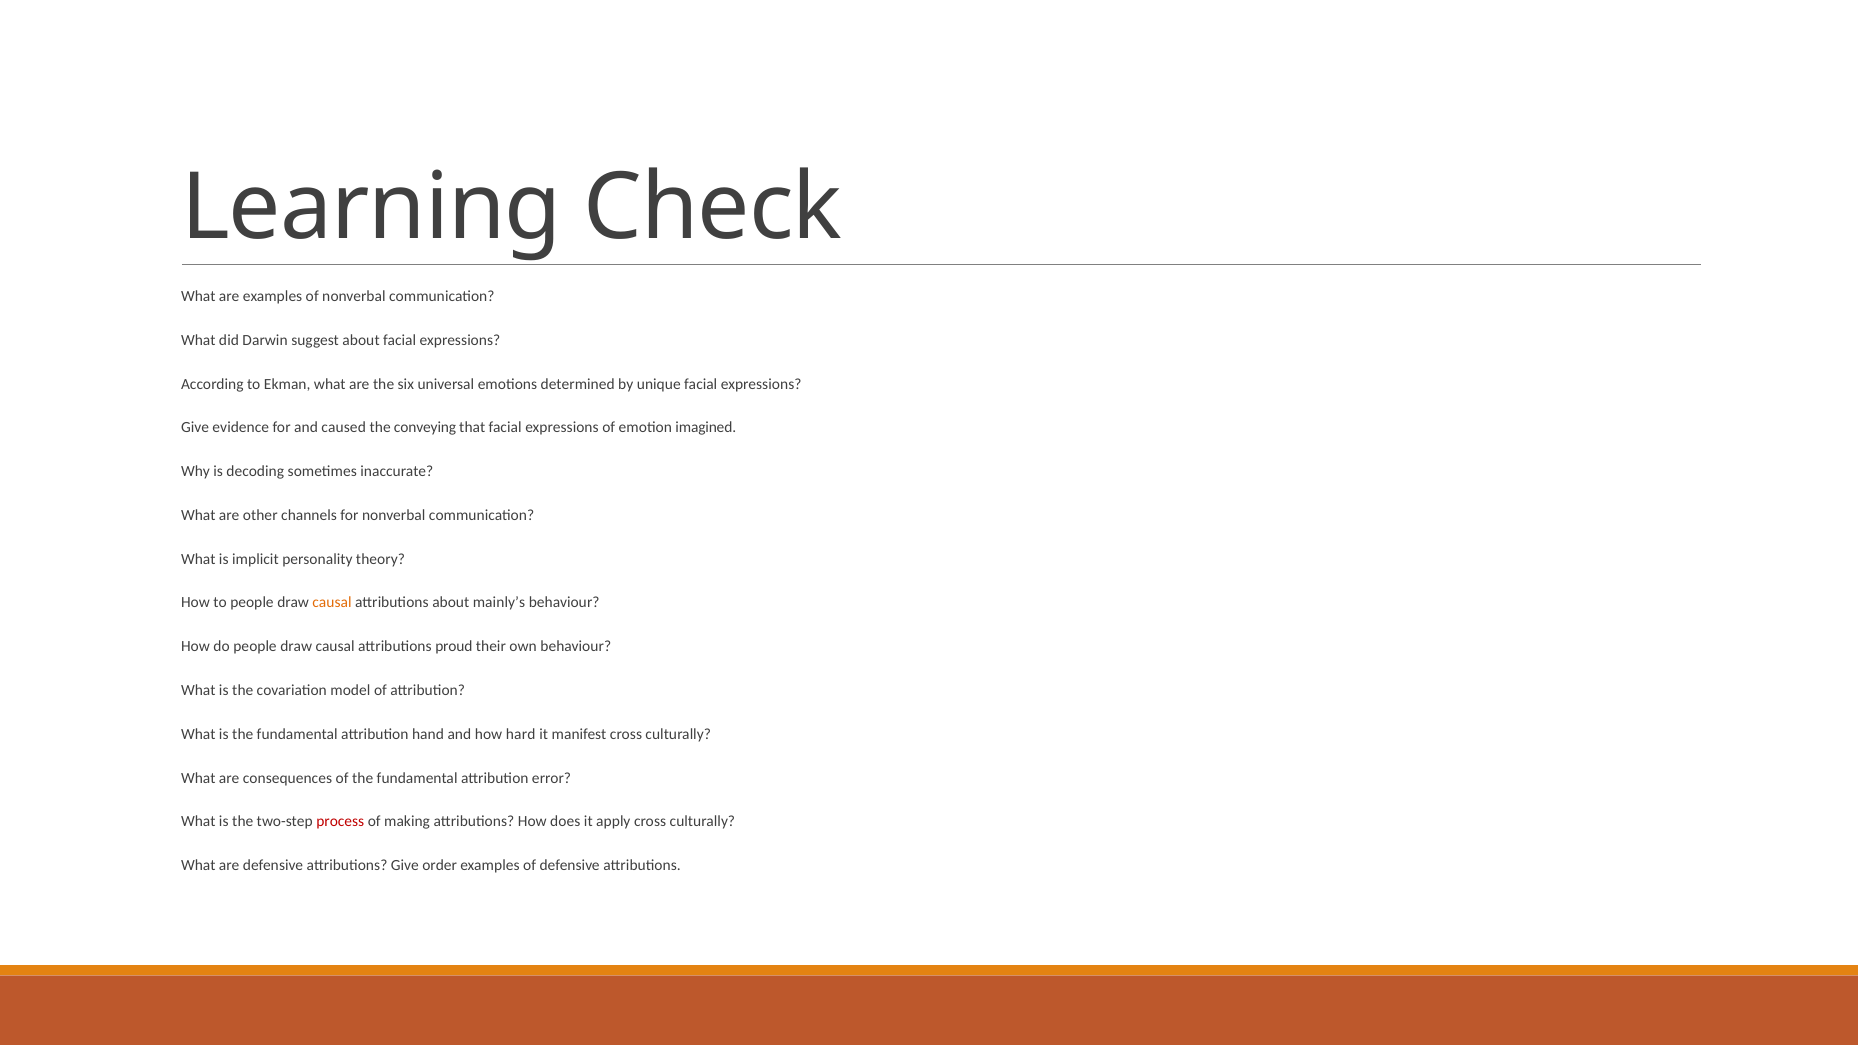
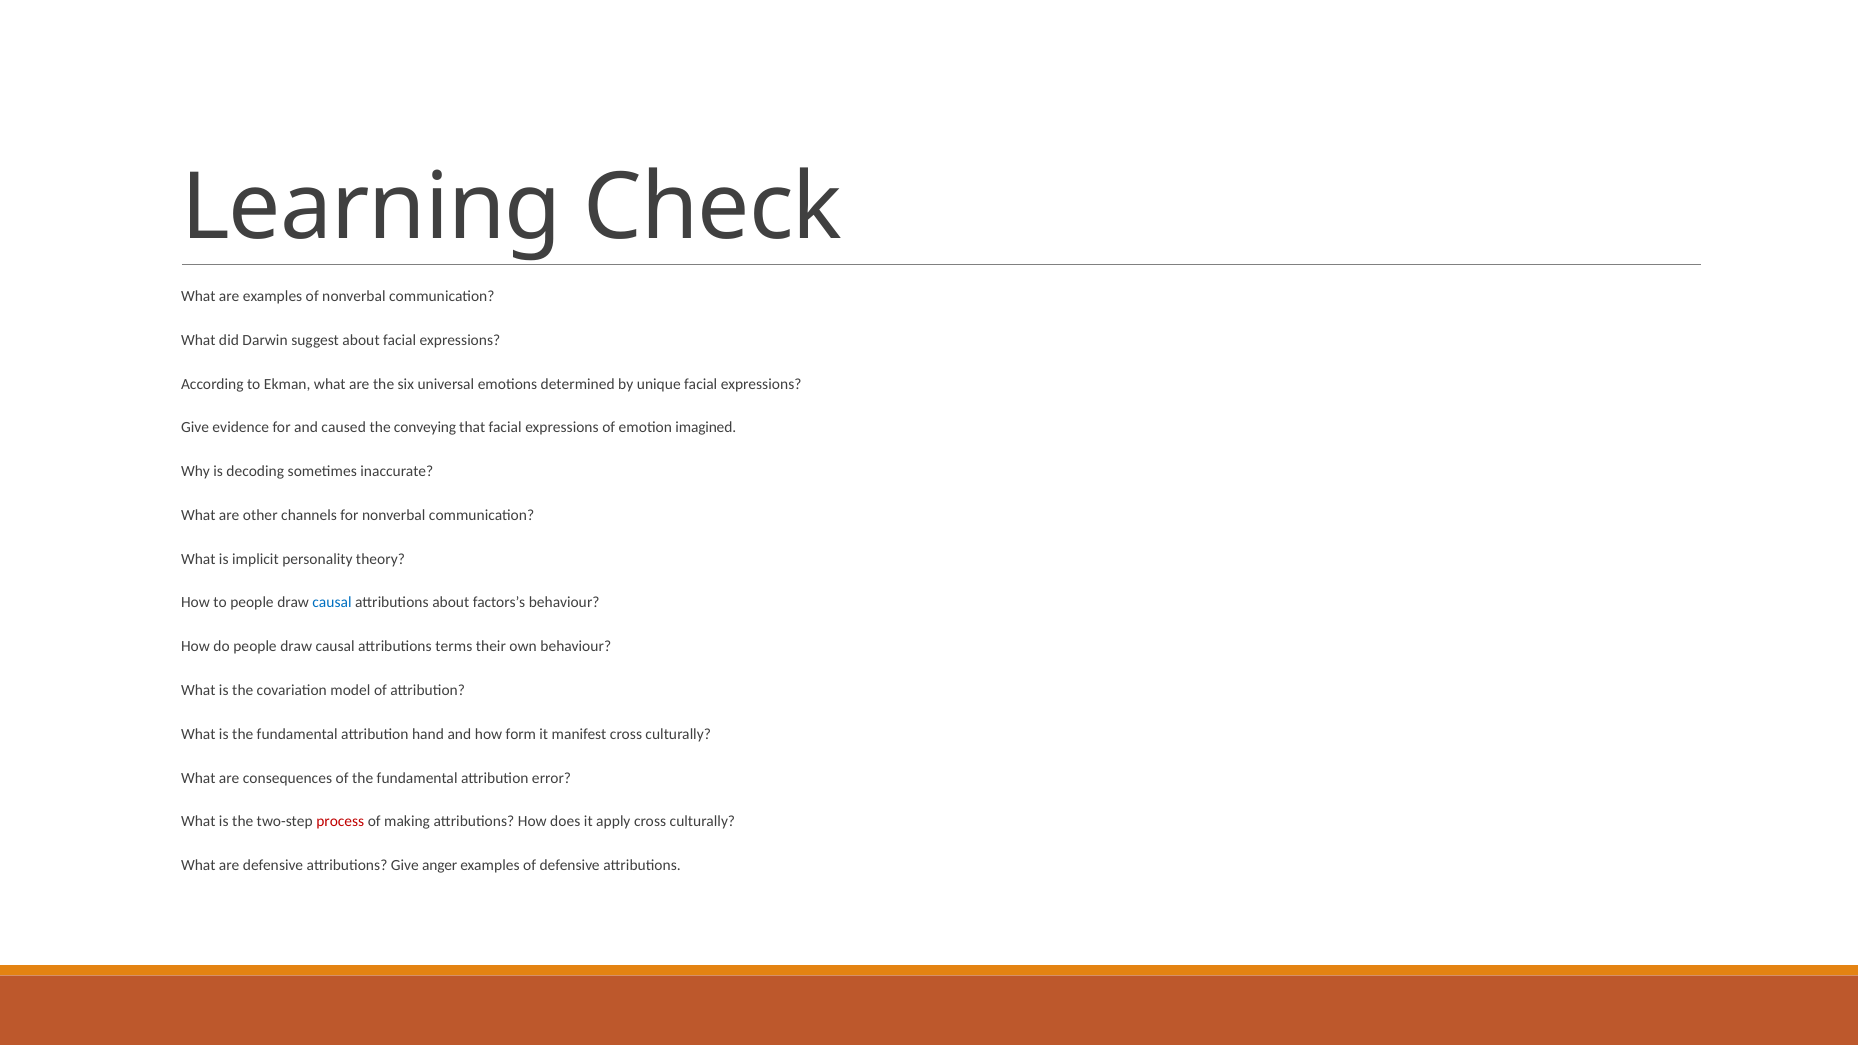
causal colour: orange -> blue (332, 603)
mainly’s: mainly’s -> factors’s (499, 603)
proud: proud -> terms (454, 647)
hard: hard -> form (521, 734)
order: order -> anger (440, 866)
